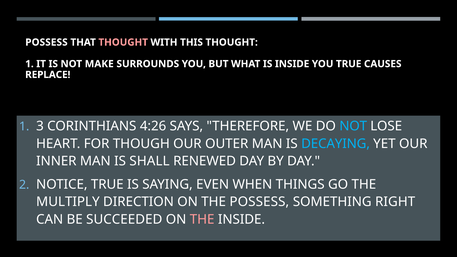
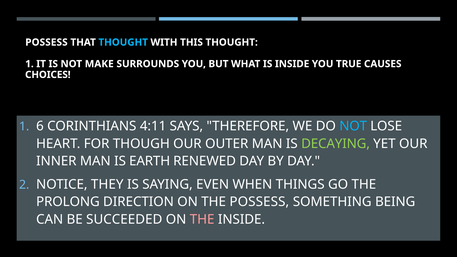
THOUGHT colour: pink -> light blue (123, 42)
REPLACE: REPLACE -> CHOICES (48, 75)
3: 3 -> 6 (40, 126)
4:26: 4:26 -> 4:11 (153, 126)
DECAYING colour: light blue -> light green (336, 144)
SHALL: SHALL -> EARTH (150, 161)
NOTICE TRUE: TRUE -> THEY (107, 184)
MULTIPLY: MULTIPLY -> PROLONG (68, 202)
RIGHT: RIGHT -> BEING (395, 202)
